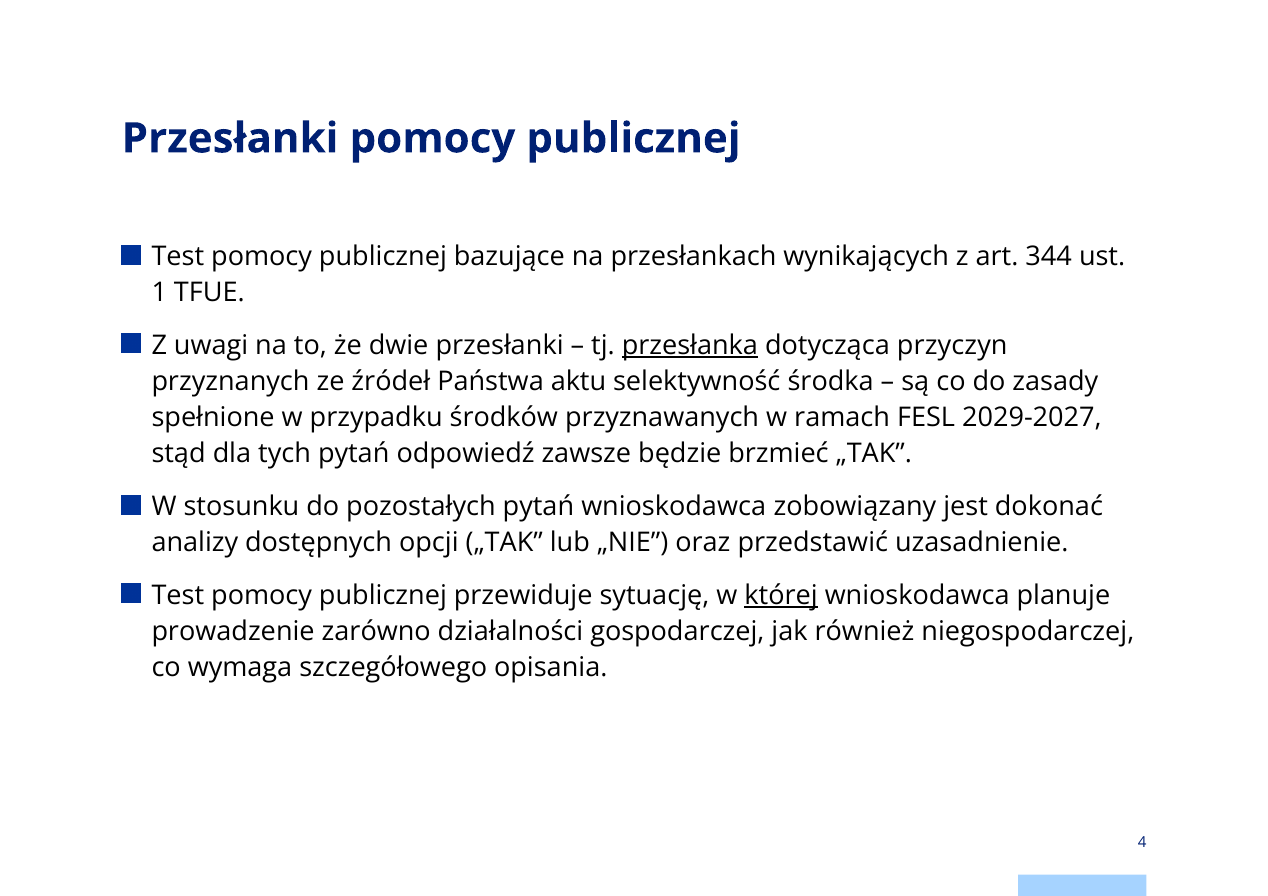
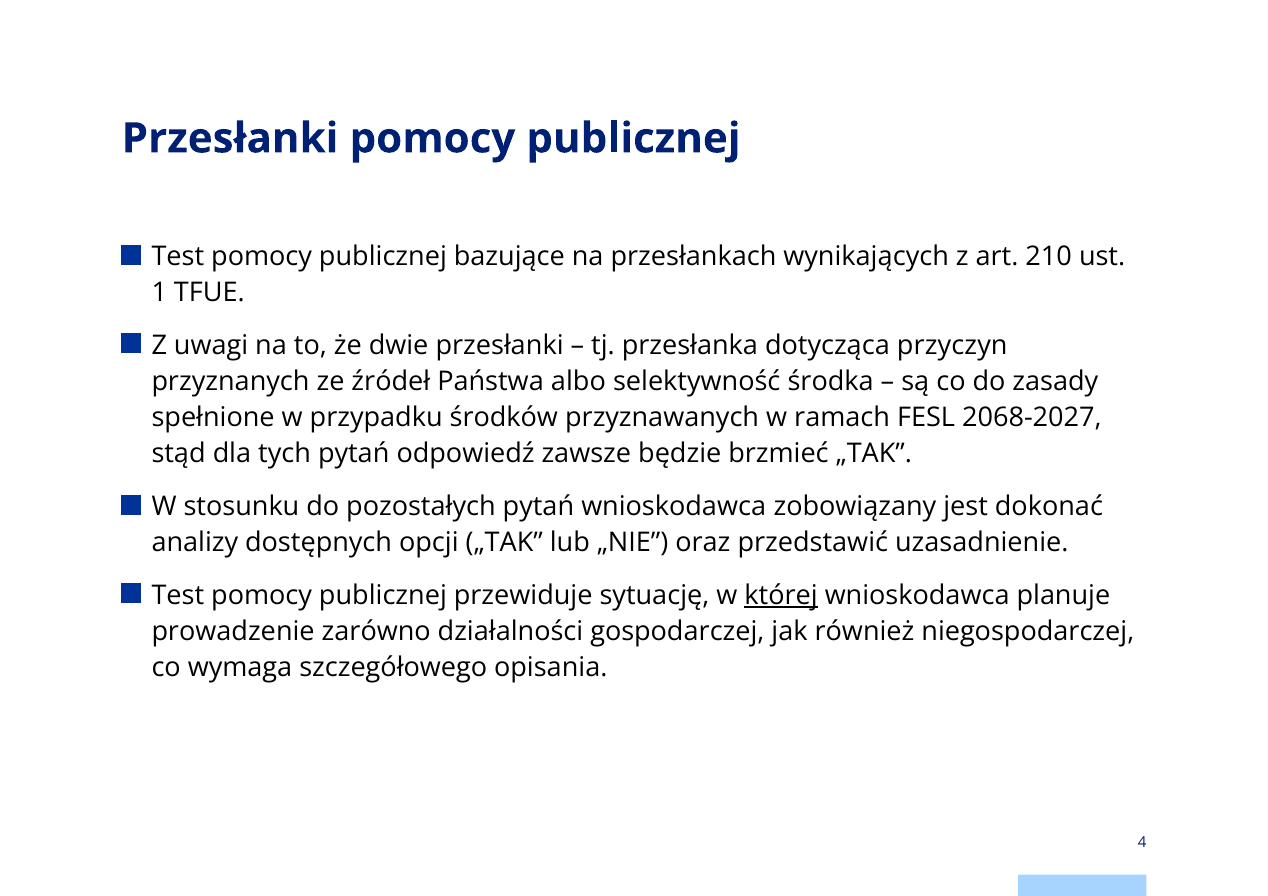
344: 344 -> 210 (1049, 257)
przesłanka underline: present -> none (690, 346)
aktu: aktu -> albo (578, 382)
2029-2027: 2029-2027 -> 2068-2027 (1032, 418)
